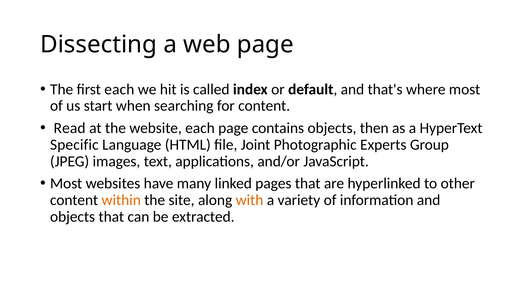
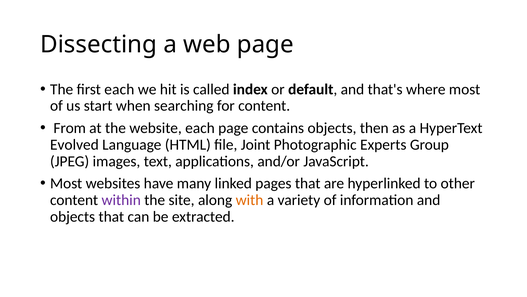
Read: Read -> From (70, 128)
Specific: Specific -> Evolved (74, 144)
within colour: orange -> purple (121, 200)
